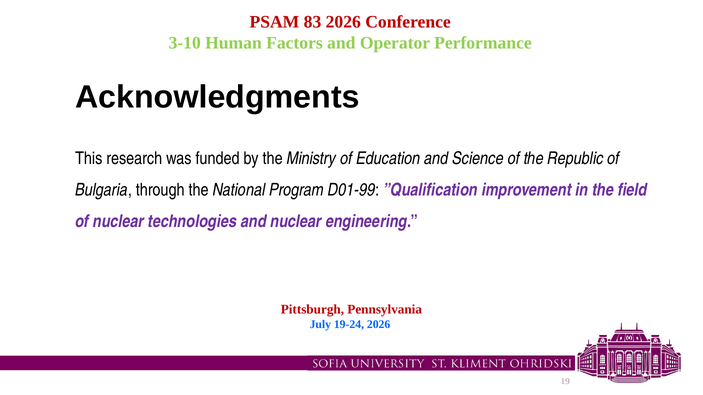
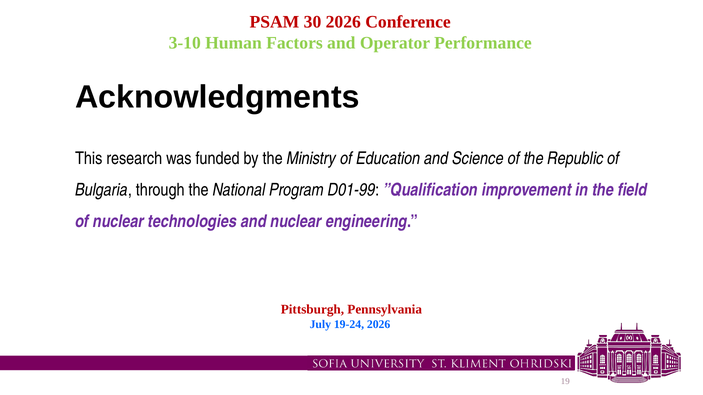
83: 83 -> 30 (313, 22)
